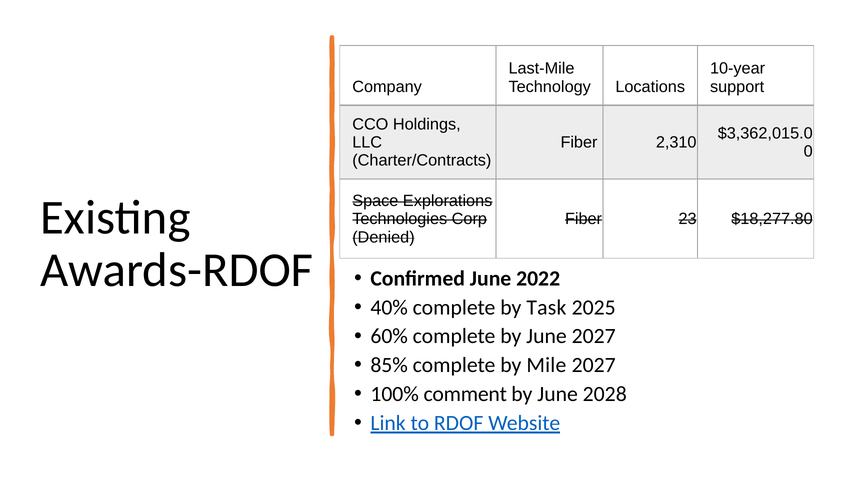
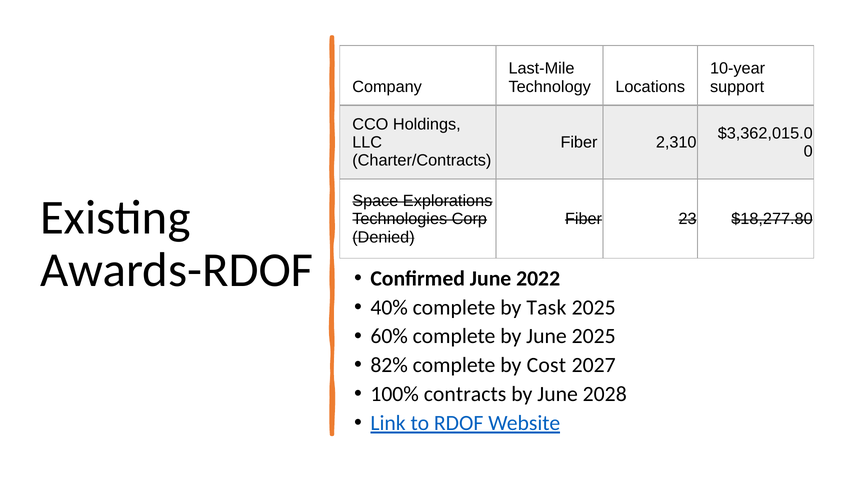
June 2027: 2027 -> 2025 (594, 336)
85%: 85% -> 82% (389, 365)
Mile: Mile -> Cost (546, 365)
comment: comment -> contracts (465, 394)
